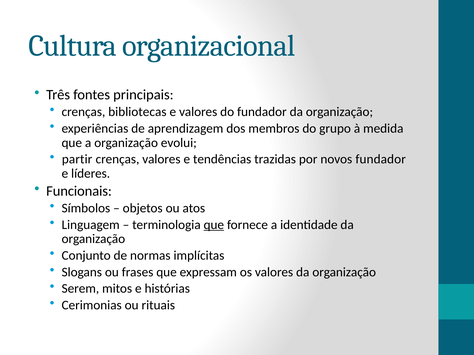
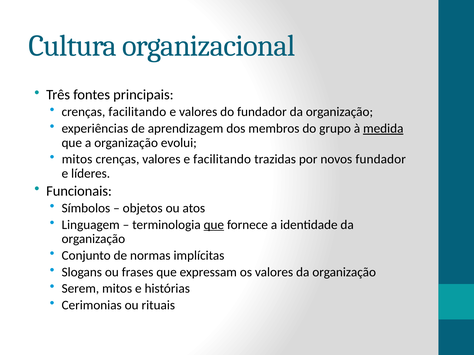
crenças bibliotecas: bibliotecas -> facilitando (137, 112)
medida underline: none -> present (383, 129)
partir: partir -> mitos (77, 159)
e tendências: tendências -> facilitando (222, 159)
